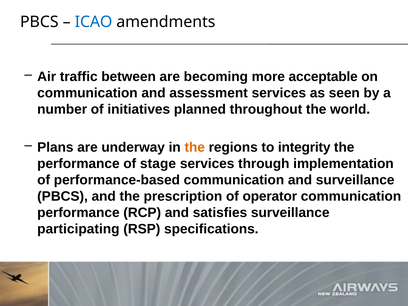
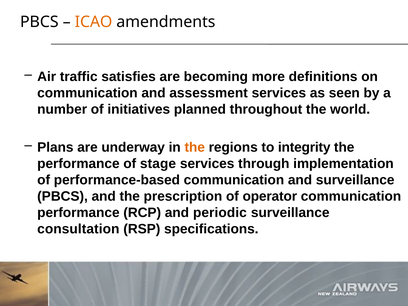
ICAO colour: blue -> orange (94, 22)
between: between -> satisfies (129, 77)
acceptable: acceptable -> definitions (323, 77)
satisfies: satisfies -> periodic (220, 213)
participating: participating -> consultation (78, 229)
